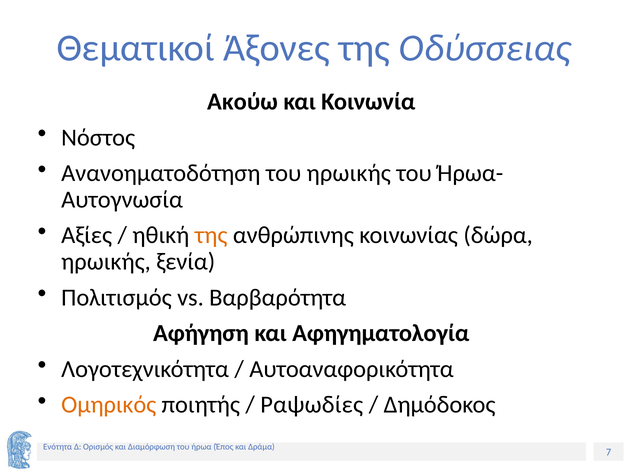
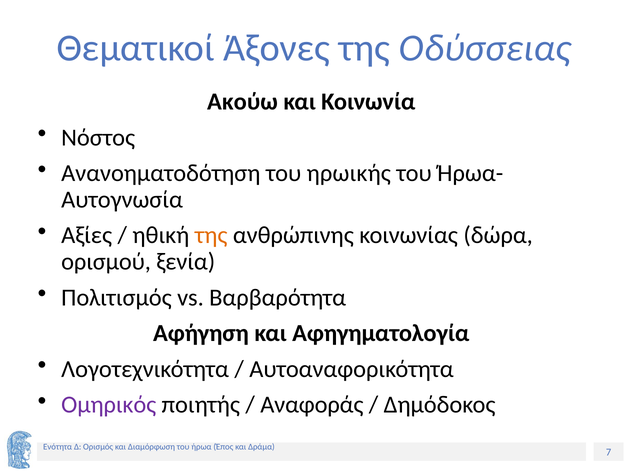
ηρωικής: ηρωικής -> ορισμού (106, 262)
Ομηρικός colour: orange -> purple (109, 405)
Ραψωδίες: Ραψωδίες -> Αναφοράς (312, 405)
